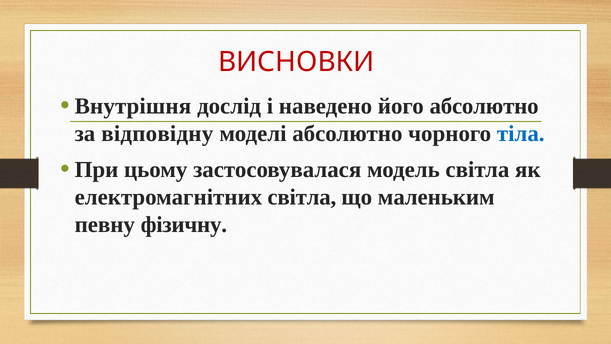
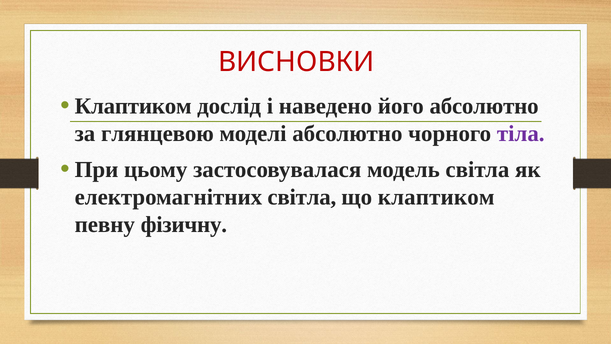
Внутрішня: Внутрішня -> Клаптиком (133, 106)
відповідну: відповідну -> глянцевою (157, 134)
тіла colour: blue -> purple (521, 134)
що маленьким: маленьким -> клаптиком (436, 197)
